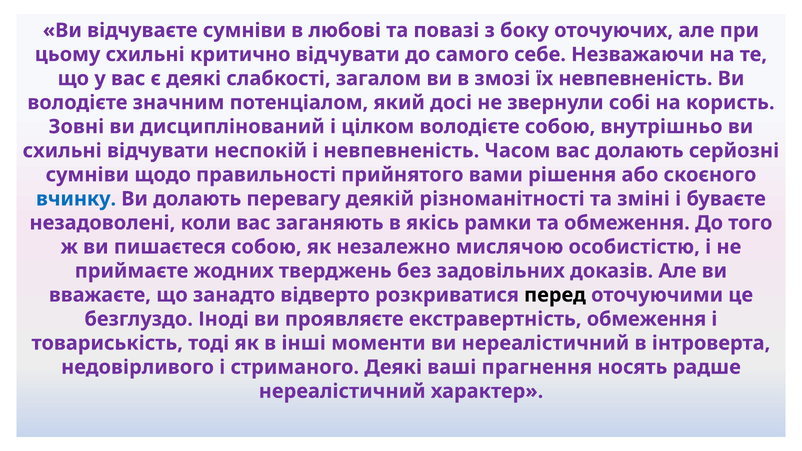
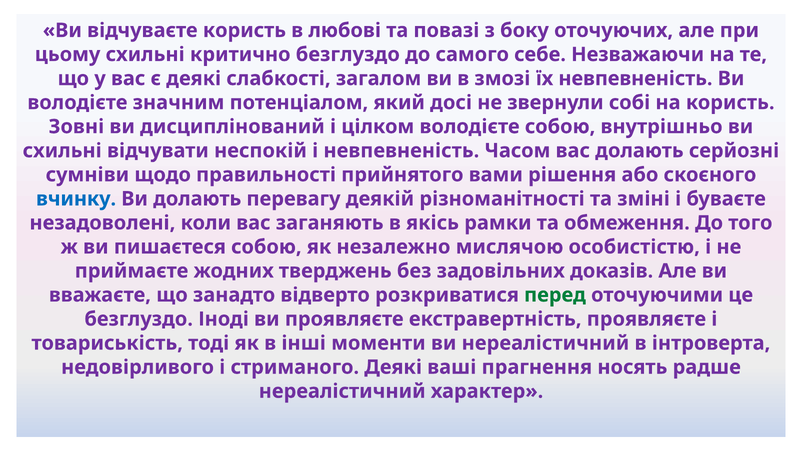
відчуваєте сумніви: сумніви -> користь (244, 30)
критично відчувати: відчувати -> безглуздо (348, 54)
перед colour: black -> green (555, 295)
екстравертність обмеження: обмеження -> проявляєте (646, 319)
